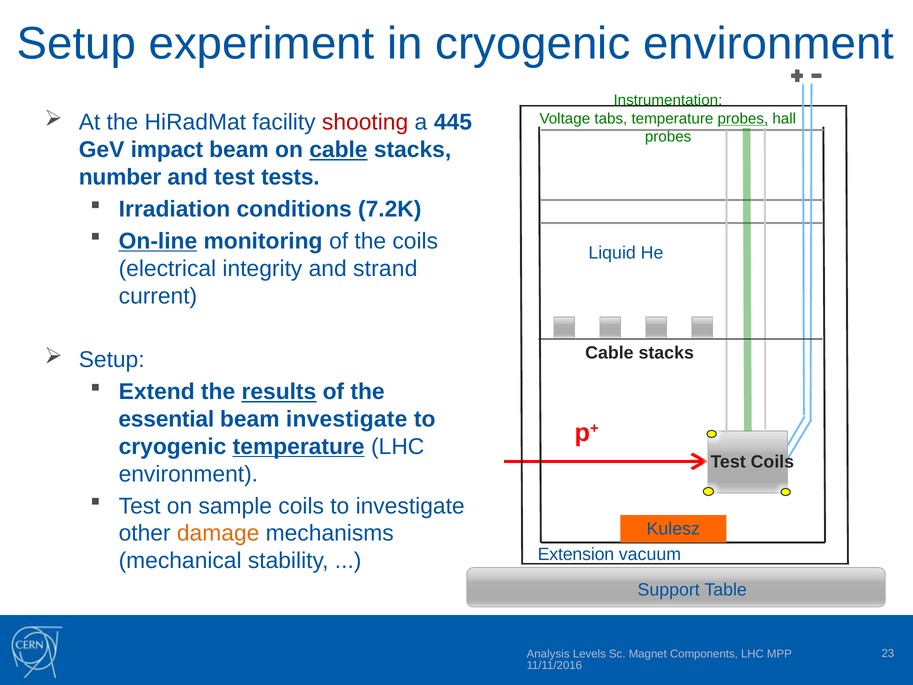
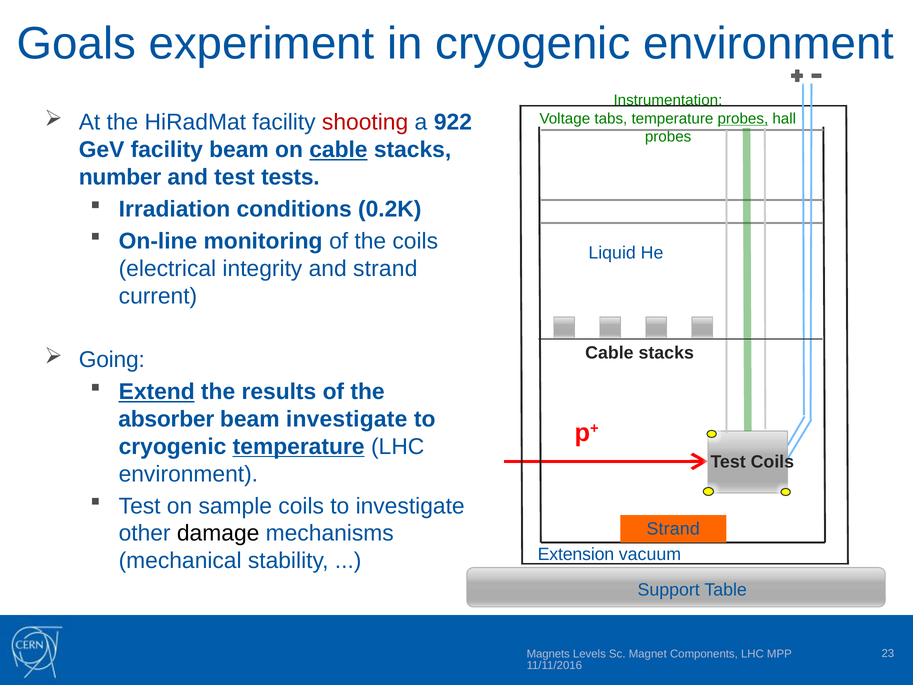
Setup: Setup -> Goals (76, 44)
445: 445 -> 922 (453, 122)
GeV impact: impact -> facility (167, 150)
7.2K: 7.2K -> 0.2K (390, 209)
On-line underline: present -> none (158, 241)
Setup: Setup -> Going (112, 360)
Extend underline: none -> present (157, 392)
results underline: present -> none (279, 392)
essential: essential -> absorber (166, 419)
Kulesz: Kulesz -> Strand (673, 529)
damage colour: orange -> black (218, 533)
Analysis: Analysis -> Magnets (548, 654)
